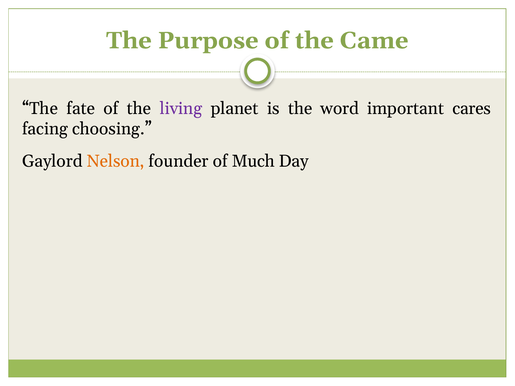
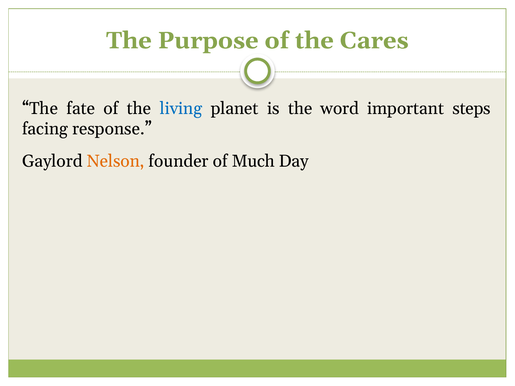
Came: Came -> Cares (374, 41)
living colour: purple -> blue (181, 108)
cares: cares -> steps (472, 108)
choosing: choosing -> response (112, 129)
